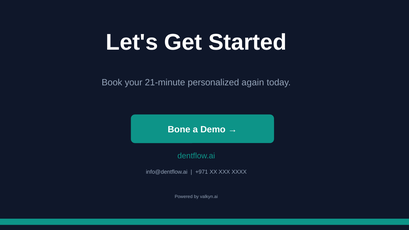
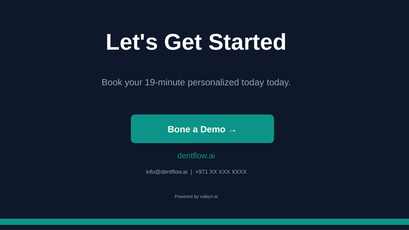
21-minute: 21-minute -> 19-minute (165, 82)
personalized again: again -> today (253, 82)
